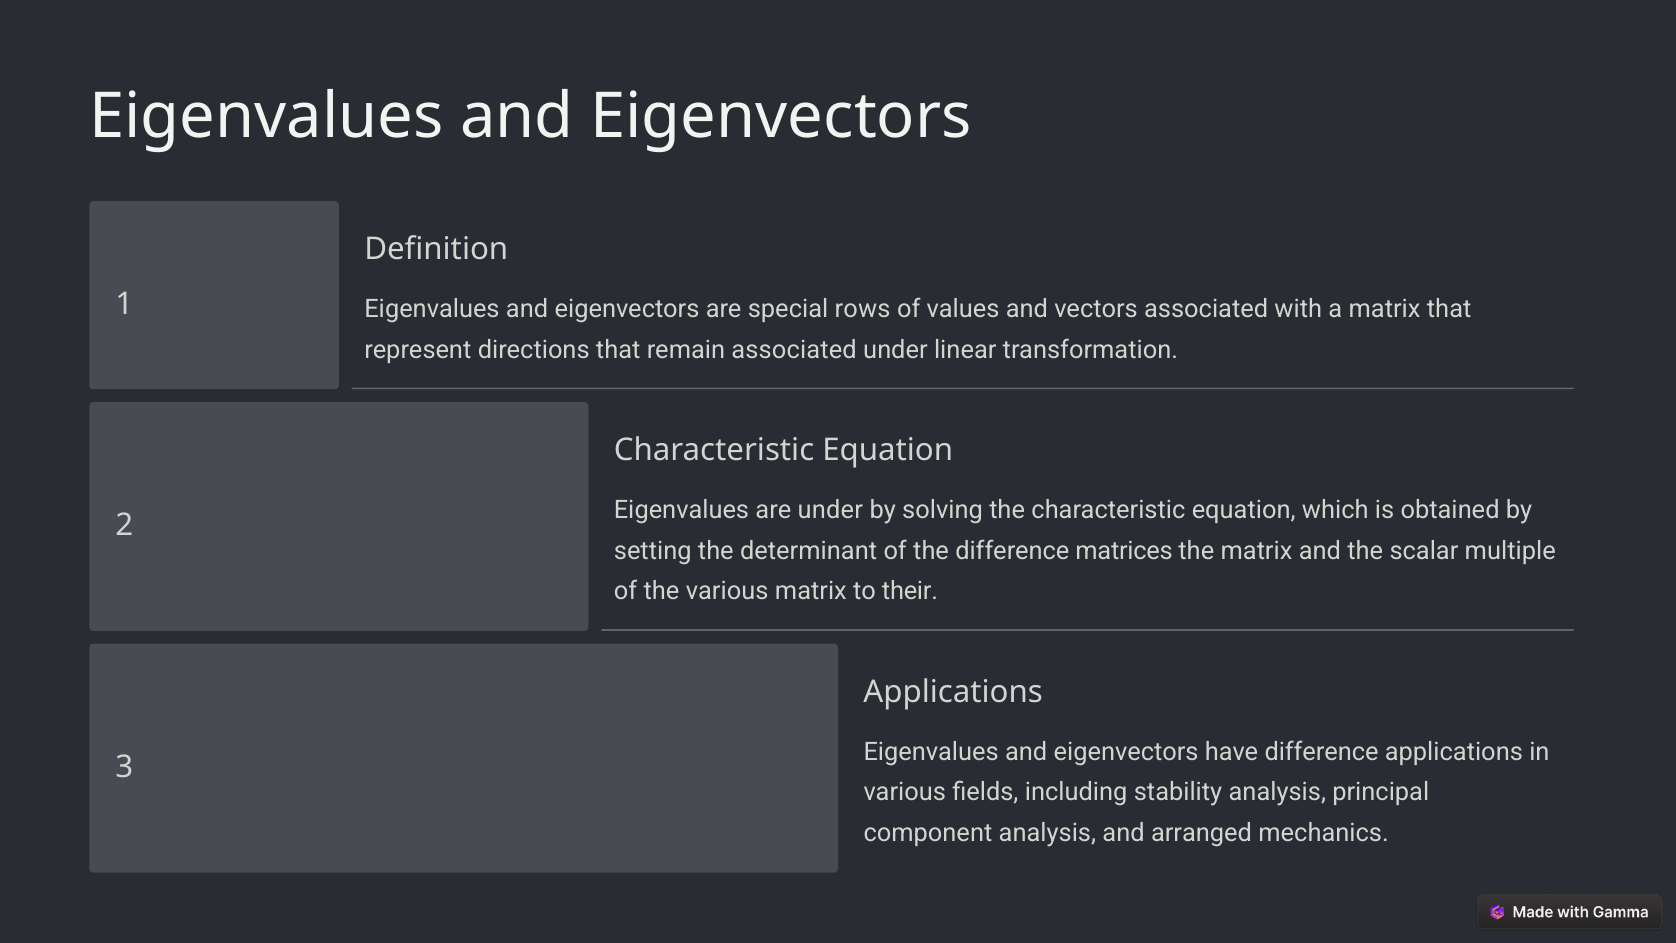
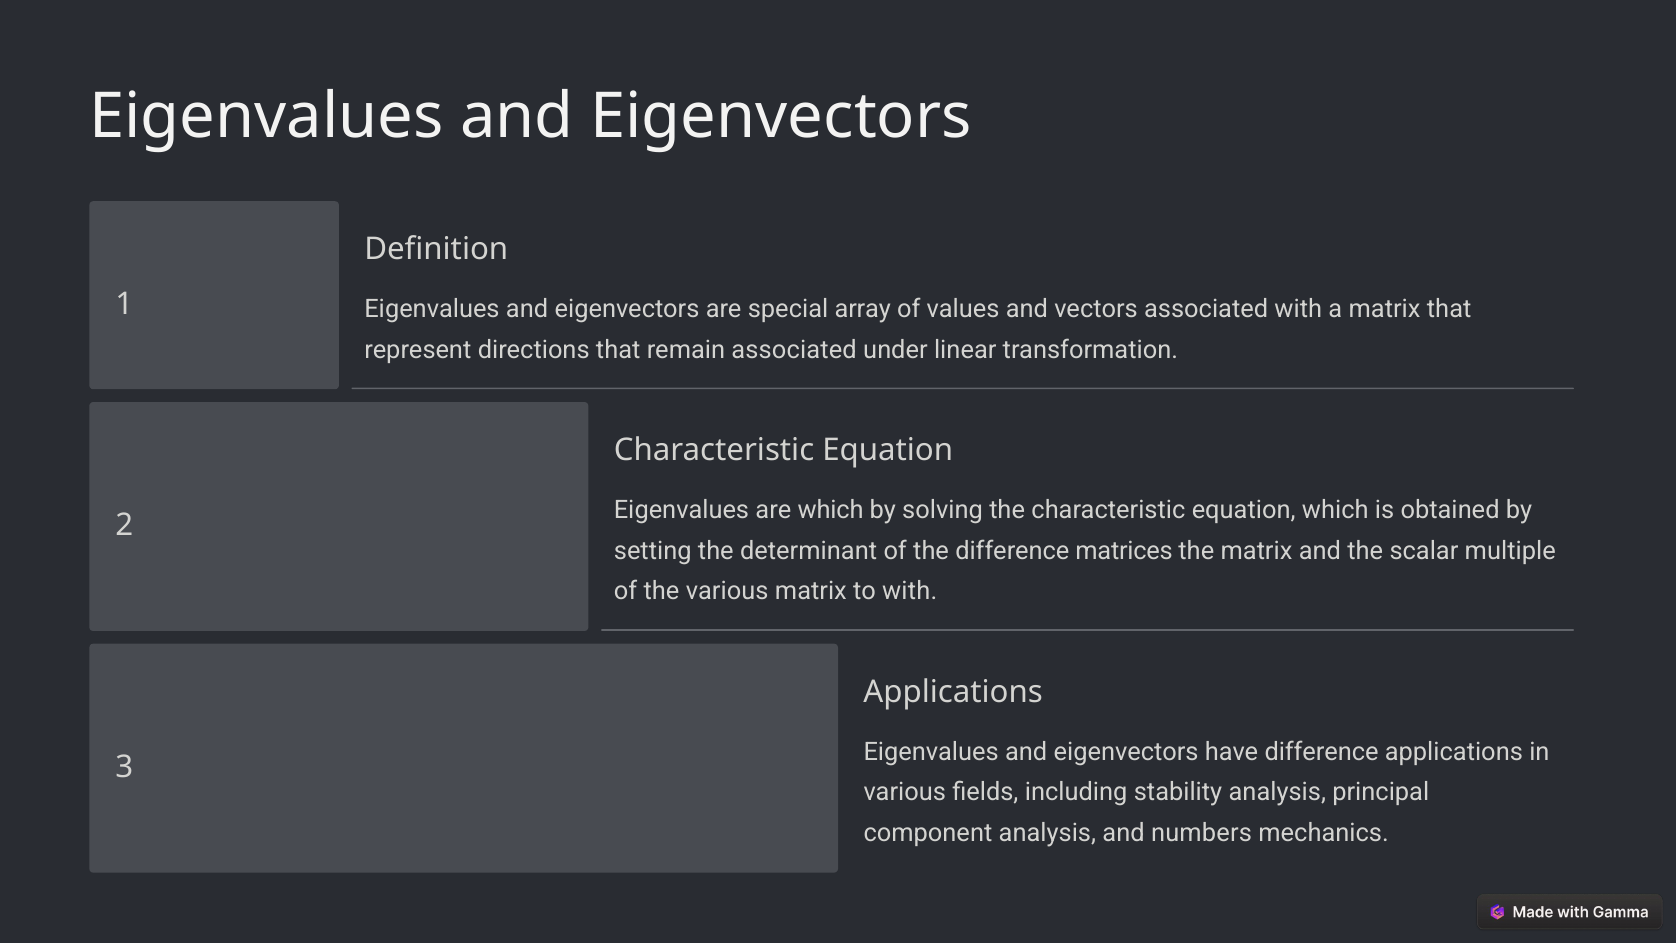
rows: rows -> array (863, 309)
are under: under -> which (831, 510)
to their: their -> with (910, 591)
arranged: arranged -> numbers (1201, 833)
